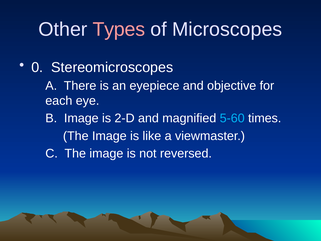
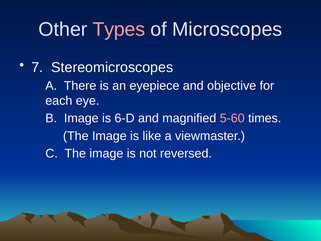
0: 0 -> 7 (37, 67)
2-D: 2-D -> 6-D (125, 118)
5-60 colour: light blue -> pink (232, 118)
